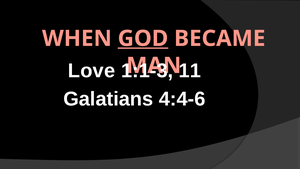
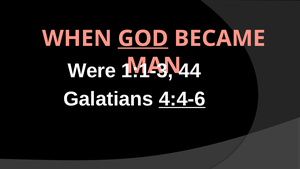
Love: Love -> Were (92, 71)
11: 11 -> 44 (190, 71)
4:4-6 underline: none -> present (182, 99)
